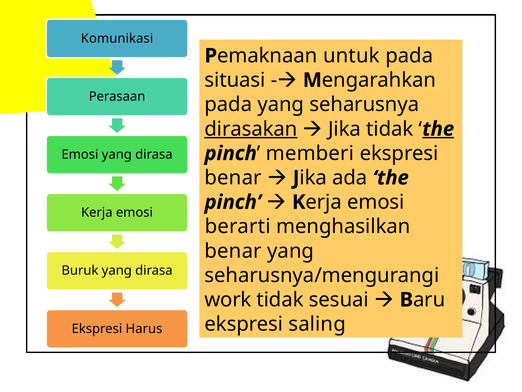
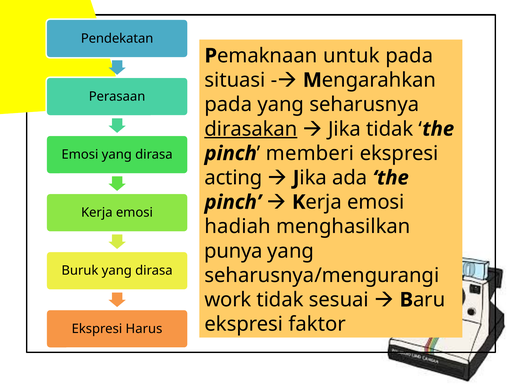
Komunikasi: Komunikasi -> Pendekatan (117, 38)
the underline: present -> none (438, 129)
benar: benar -> acting (233, 178)
berarti: berarti -> hadiah (238, 226)
benar: benar -> punya (233, 251)
saling: saling -> faktor (317, 324)
